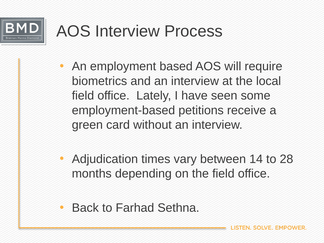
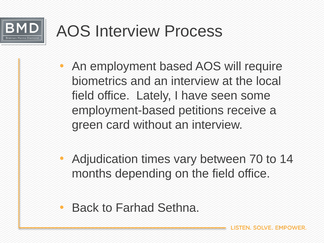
14: 14 -> 70 (256, 159)
28: 28 -> 14 (286, 159)
